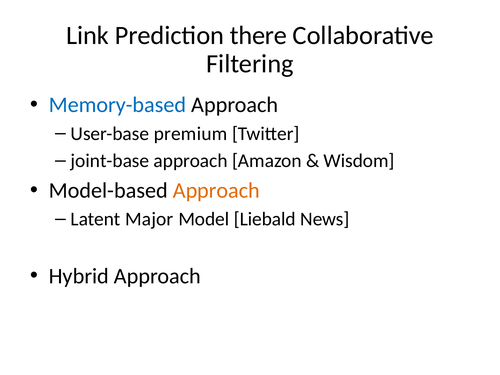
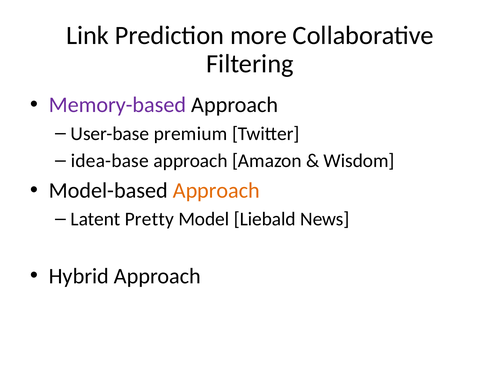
there: there -> more (258, 35)
Memory-based colour: blue -> purple (117, 105)
joint-base: joint-base -> idea-base (110, 161)
Major: Major -> Pretty (149, 219)
